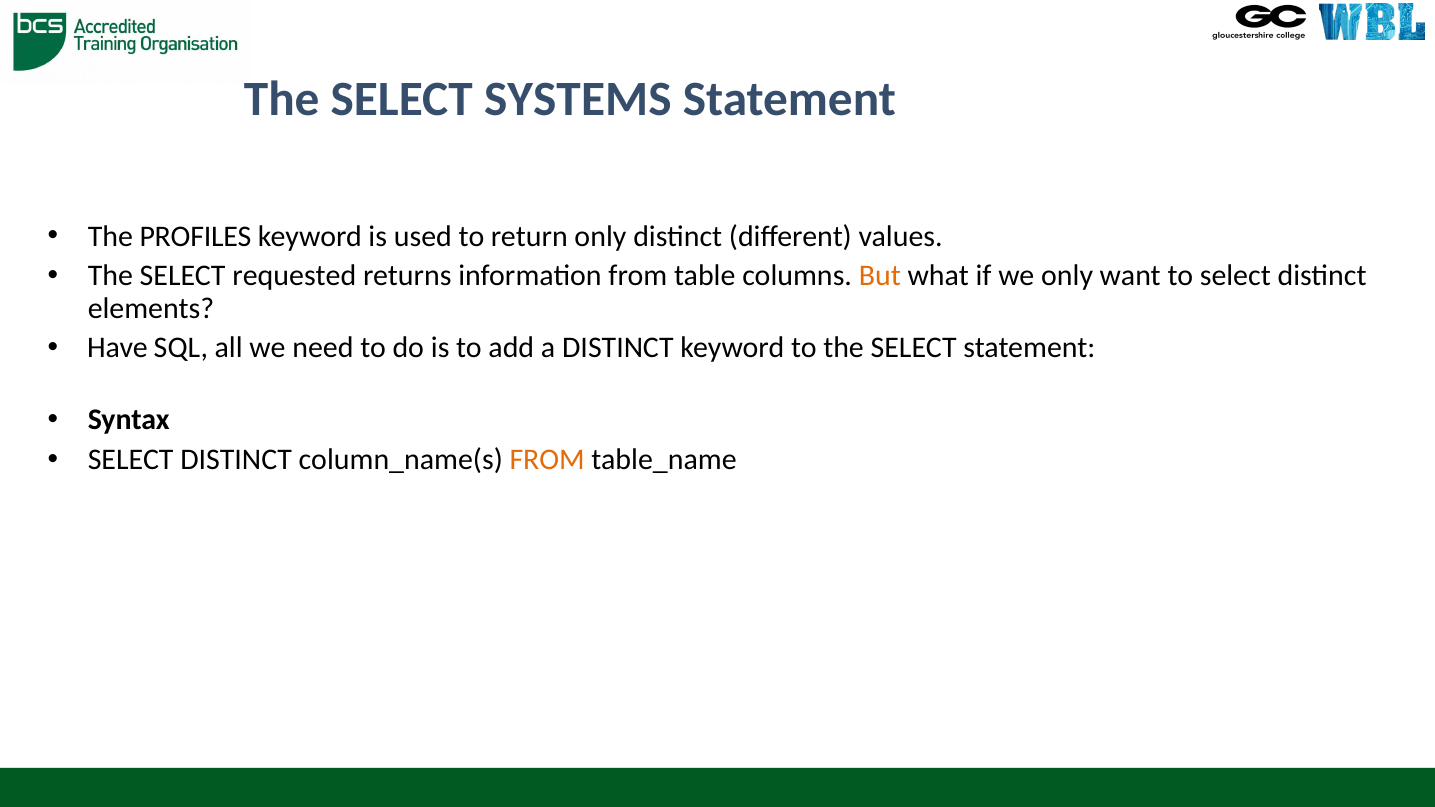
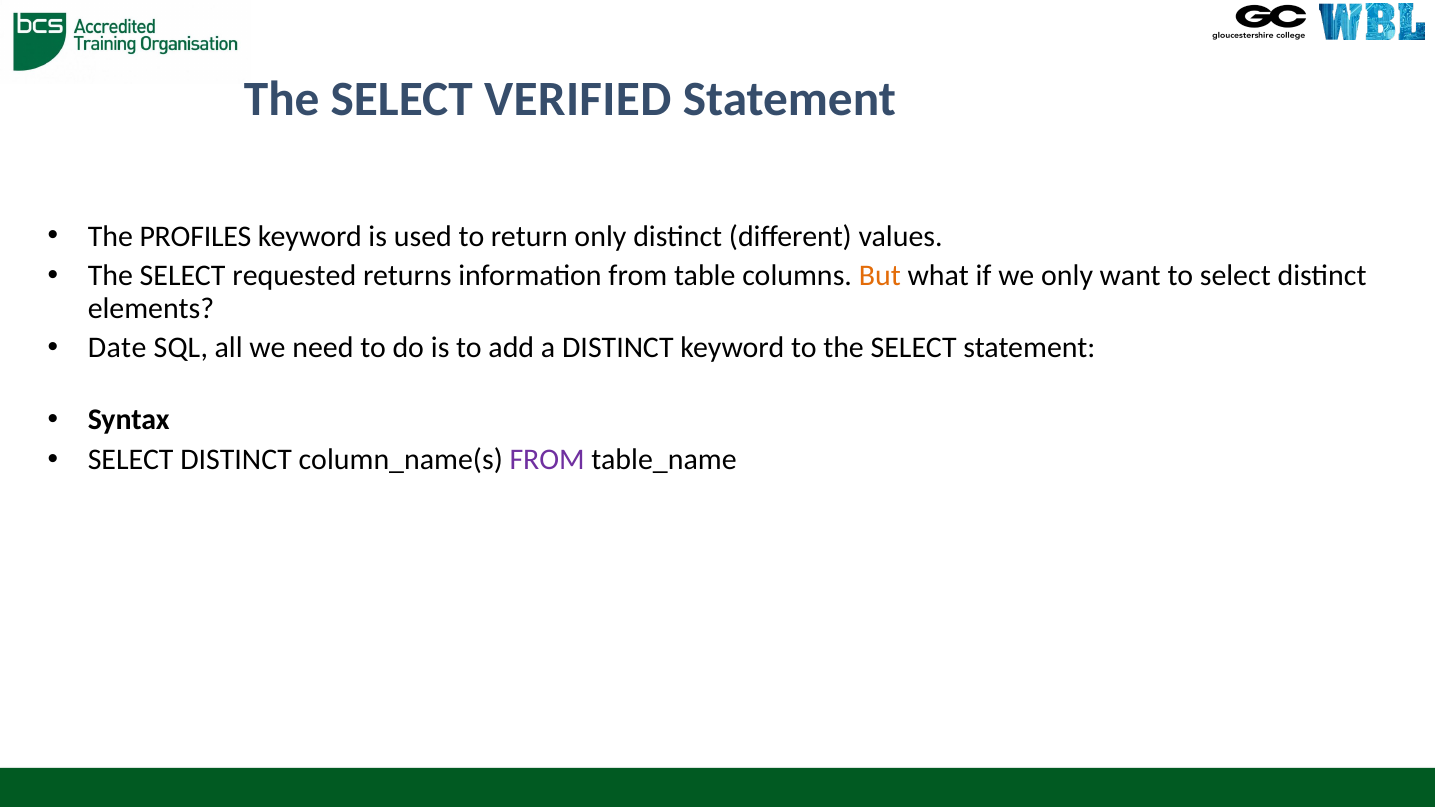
SYSTEMS: SYSTEMS -> VERIFIED (578, 99)
Have: Have -> Date (117, 348)
FROM colour: orange -> purple (547, 460)
